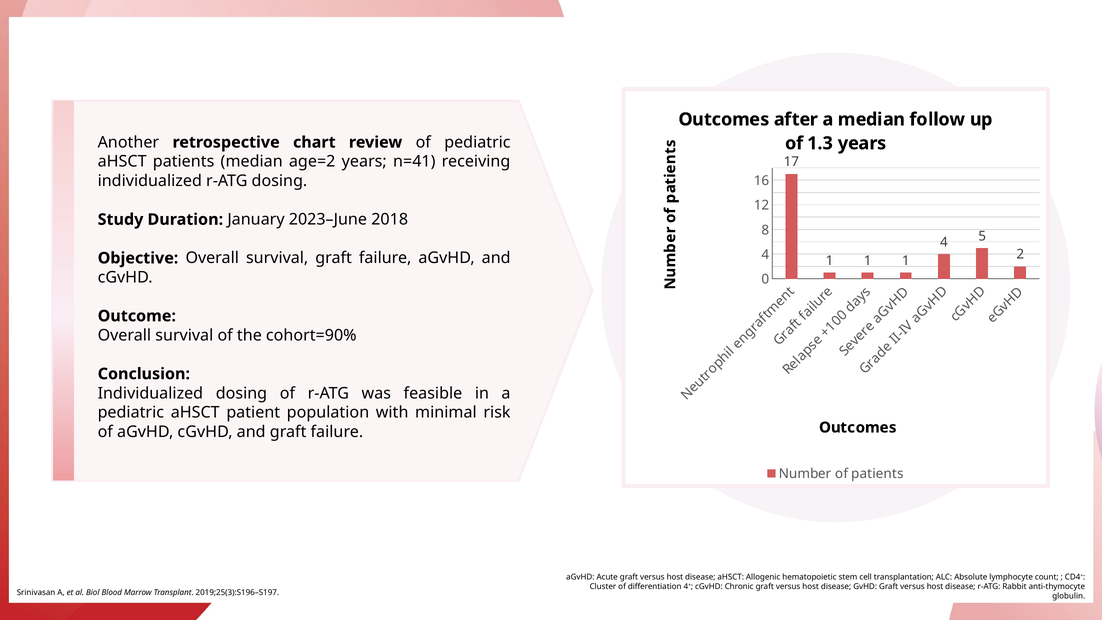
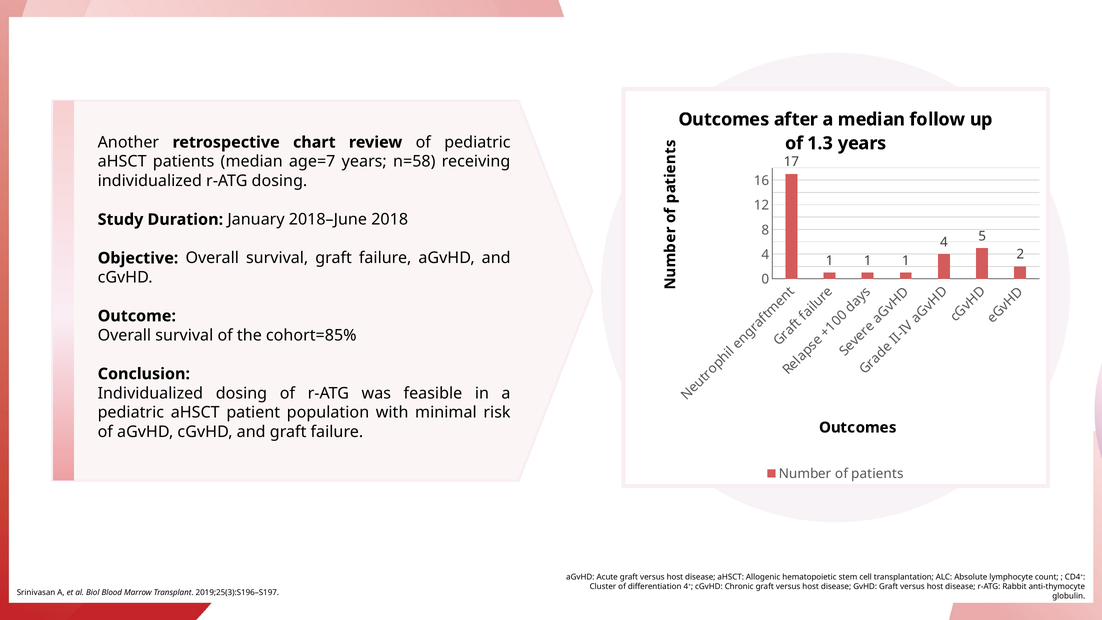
age=2: age=2 -> age=7 (312, 162)
n=41: n=41 -> n=58 (414, 162)
2023–June: 2023–June -> 2018–June (328, 219)
cohort=90%: cohort=90% -> cohort=85% (311, 335)
